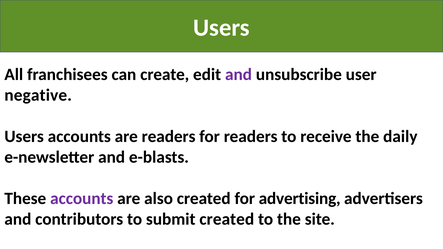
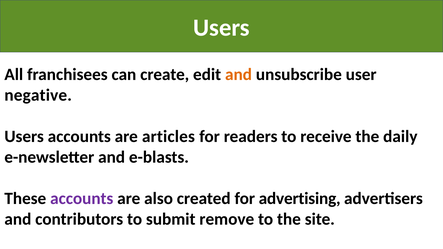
and colour: purple -> orange (238, 75)
are readers: readers -> articles (168, 137)
submit created: created -> remove (227, 219)
